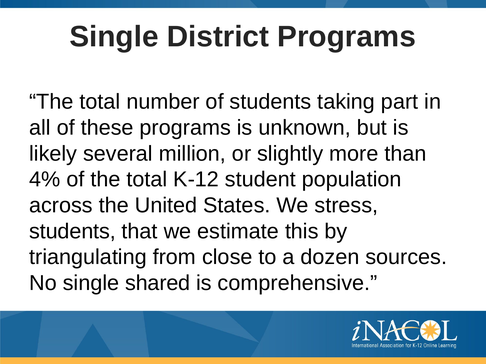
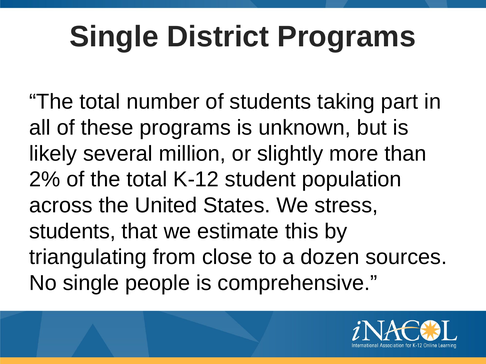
4%: 4% -> 2% (45, 180)
shared: shared -> people (158, 283)
